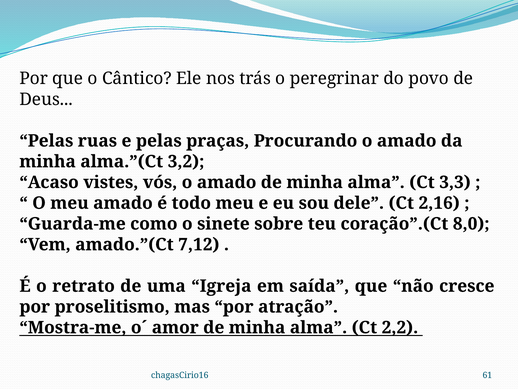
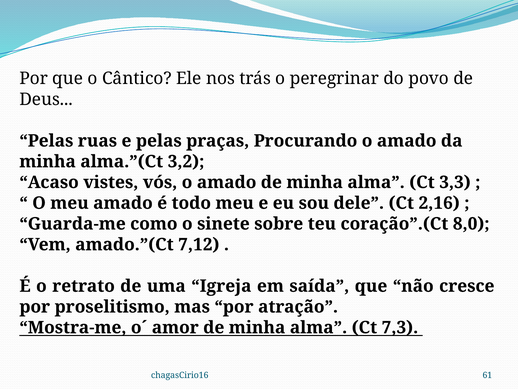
2,2: 2,2 -> 7,3 (400, 327)
